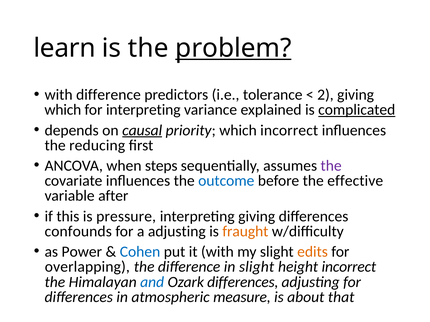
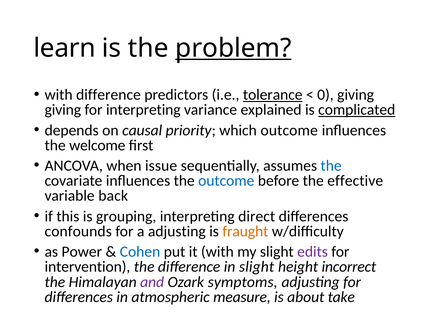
tolerance underline: none -> present (273, 95)
2: 2 -> 0 (325, 95)
which: which -> giving (63, 110)
causal underline: present -> none (142, 130)
which incorrect: incorrect -> outcome (289, 130)
reducing: reducing -> welcome (97, 146)
steps: steps -> issue (161, 166)
the colour: purple -> blue (331, 166)
after: after -> back (113, 196)
pressure: pressure -> grouping (126, 217)
interpreting giving: giving -> direct (257, 217)
edits colour: orange -> purple (313, 252)
overlapping: overlapping -> intervention (87, 267)
and colour: blue -> purple (152, 282)
Ozark differences: differences -> symptoms (243, 282)
that: that -> take (341, 297)
